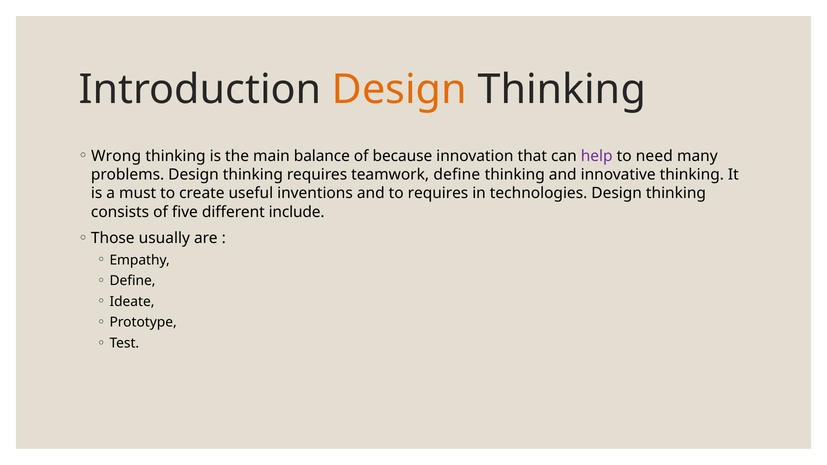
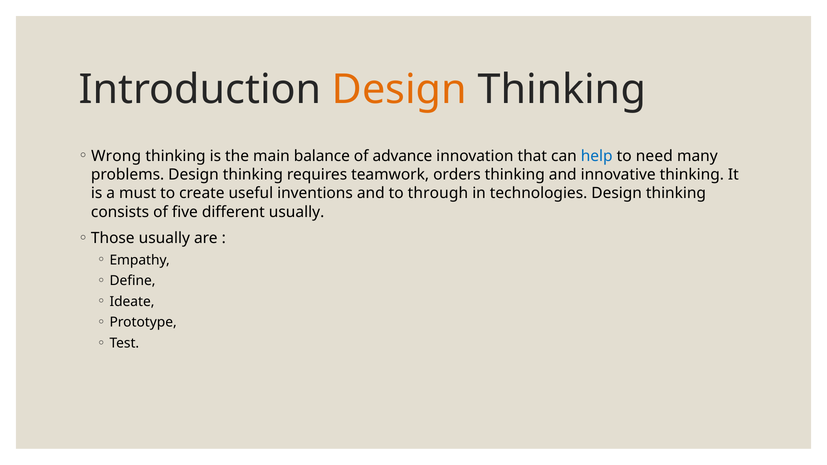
because: because -> advance (402, 156)
help colour: purple -> blue (597, 156)
teamwork define: define -> orders (457, 175)
to requires: requires -> through (438, 193)
different include: include -> usually (297, 212)
